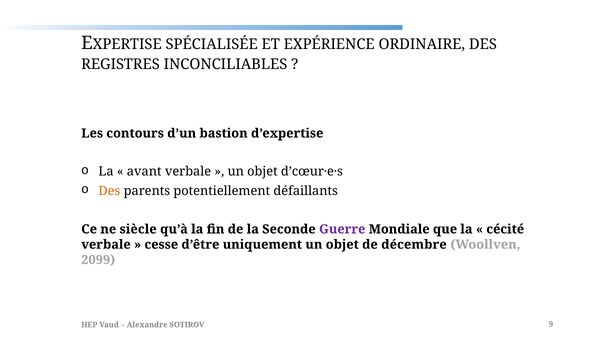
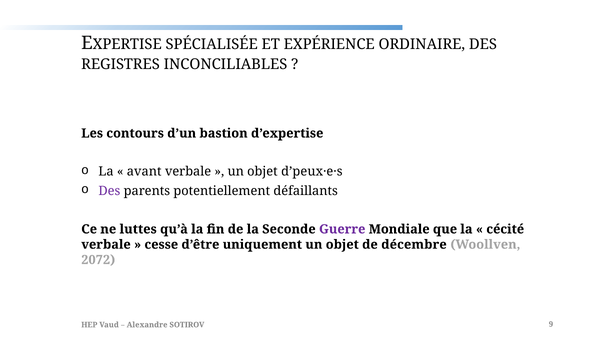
d’cœur·e·s: d’cœur·e·s -> d’peux·e·s (312, 172)
Des colour: orange -> purple (109, 191)
siècle: siècle -> luttes (138, 229)
2099: 2099 -> 2072 (98, 260)
